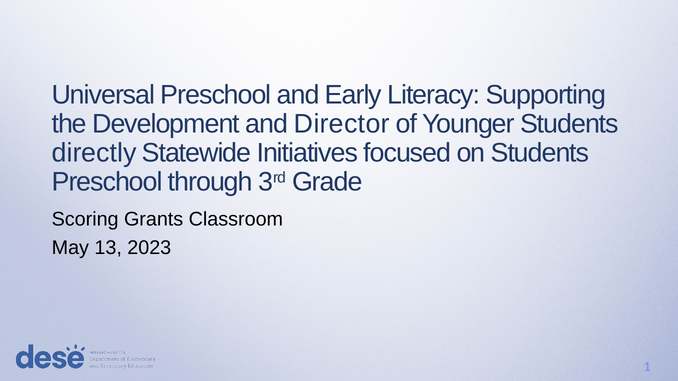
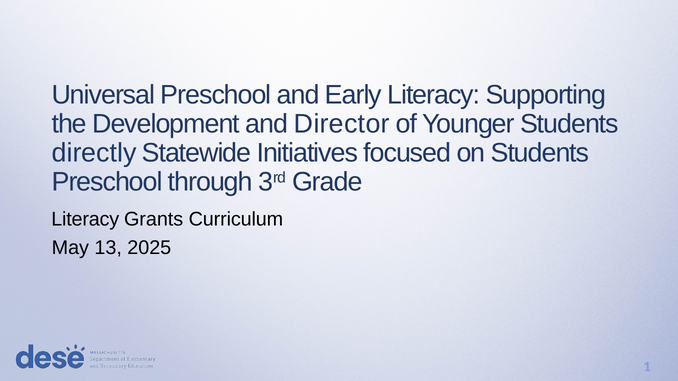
Scoring: Scoring -> Literacy (85, 220)
Classroom: Classroom -> Curriculum (236, 220)
2023: 2023 -> 2025 (149, 248)
